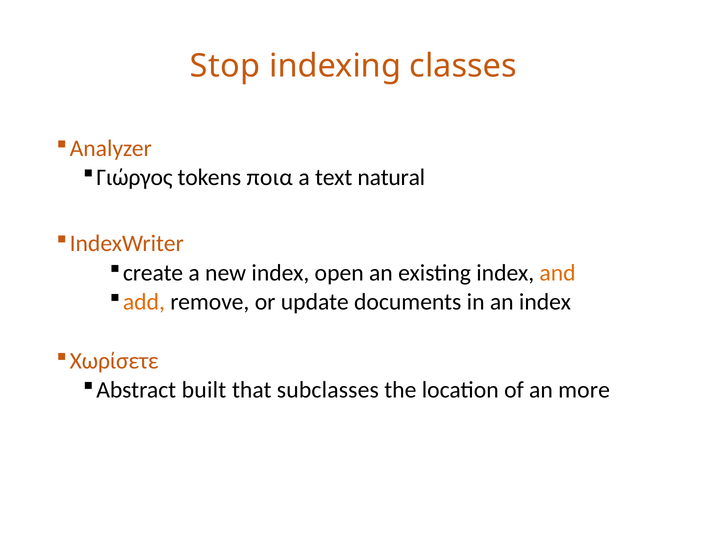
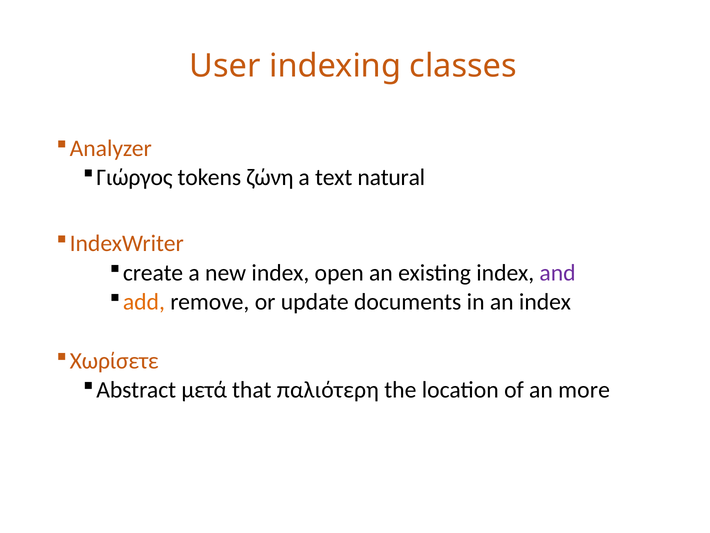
Stop: Stop -> User (225, 66)
ποια: ποια -> ζώνη (270, 177)
and colour: orange -> purple (558, 273)
built: built -> μετά (204, 390)
subclasses: subclasses -> παλιότερη (328, 390)
